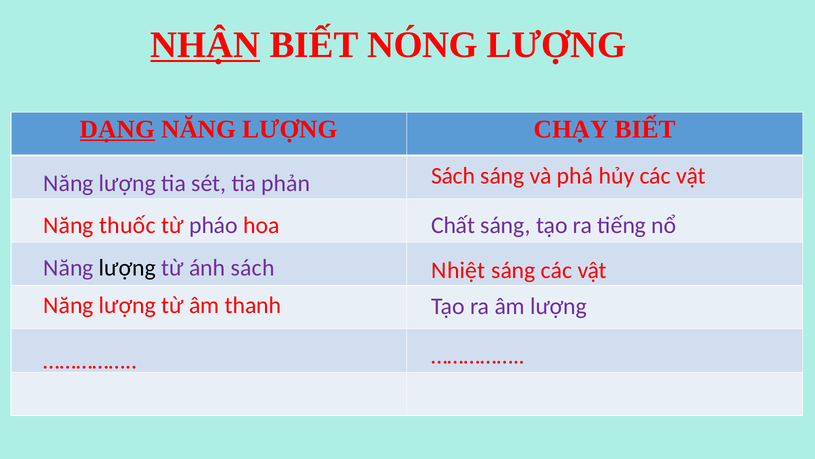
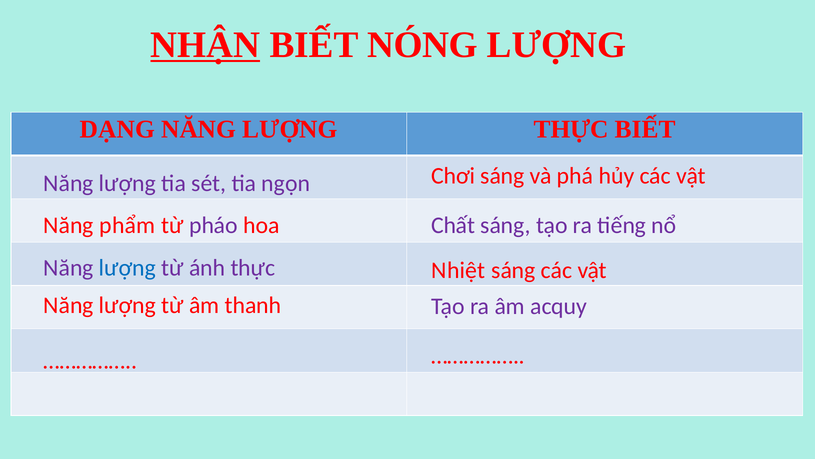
DẠNG underline: present -> none (117, 129)
LƯỢNG CHẠY: CHẠY -> THỰC (571, 129)
Sách: Sách -> Chơi (453, 176)
phản: phản -> ngọn (286, 183)
thuốc: thuốc -> phẩm (127, 225)
lượng colour: black -> blue (128, 267)
ánh sách: sách -> thực (253, 267)
âm lượng: lượng -> acquy (559, 306)
